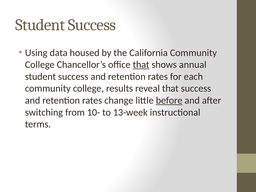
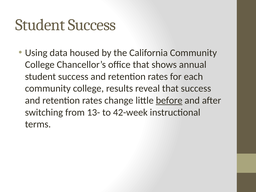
that underline: present -> none (141, 65)
10-: 10- -> 13- (94, 112)
13-week: 13-week -> 42-week (130, 112)
